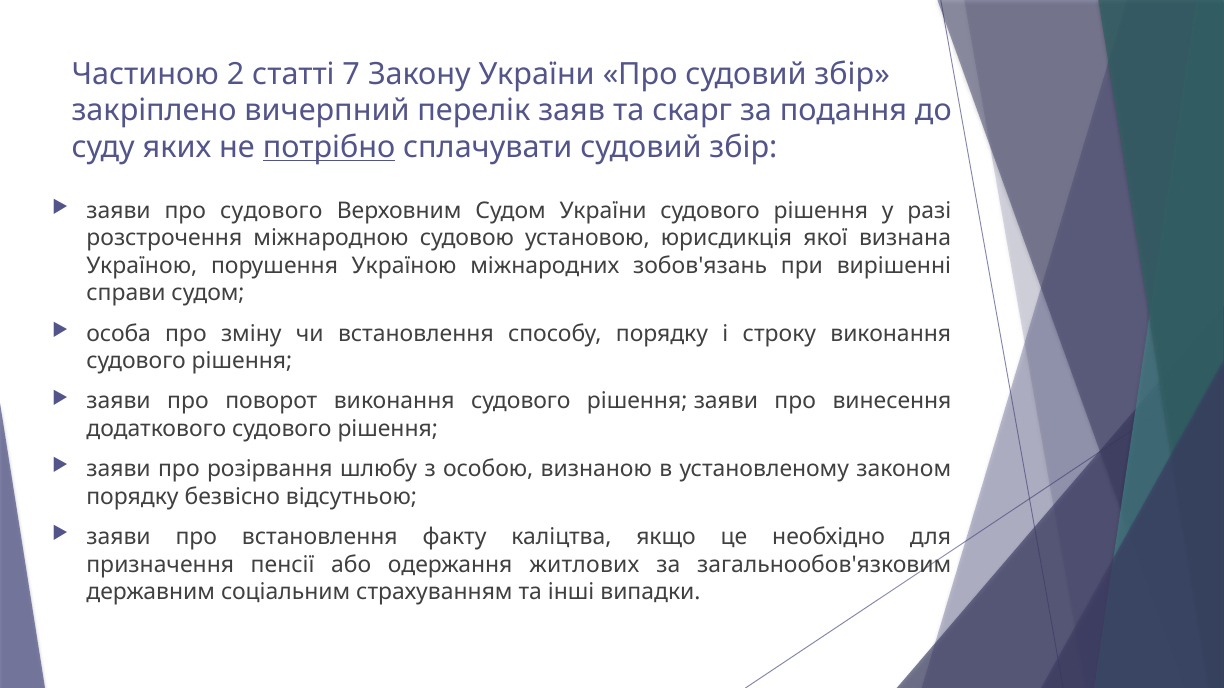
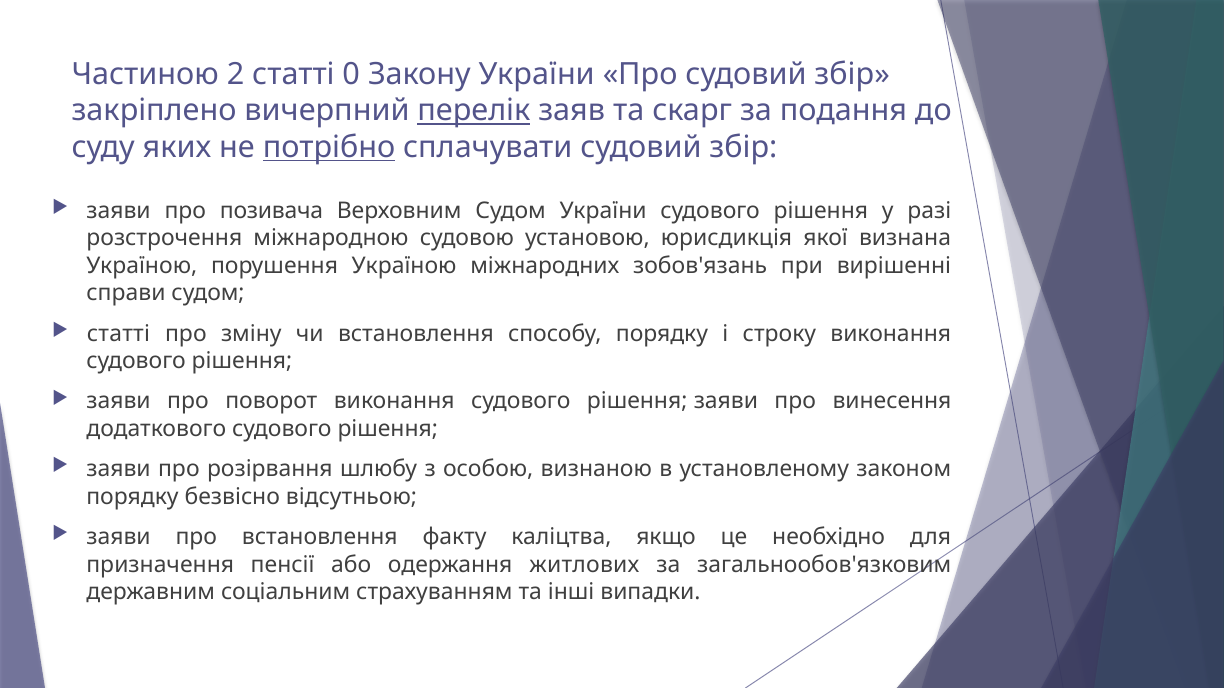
7: 7 -> 0 (351, 74)
перелік underline: none -> present (474, 111)
про судового: судового -> позивача (272, 211)
особа: особа -> статті (118, 334)
